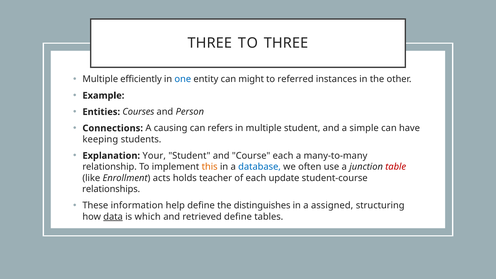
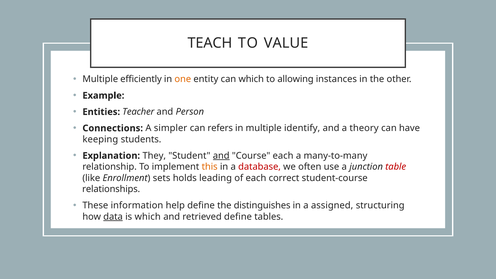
THREE: THREE -> TEACH (210, 43)
TO THREE: THREE -> VALUE (286, 43)
one colour: blue -> orange (183, 79)
can might: might -> which (251, 79)
referred: referred -> allowing (296, 79)
Courses: Courses -> Teacher (138, 112)
causing: causing -> simpler (171, 128)
multiple student: student -> identify (302, 128)
simple: simple -> theory (364, 128)
Your: Your -> They (154, 156)
and underline: none -> present (221, 156)
database colour: blue -> red (260, 167)
acts: acts -> sets (162, 178)
teacher: teacher -> leading (216, 178)
update: update -> correct (284, 178)
